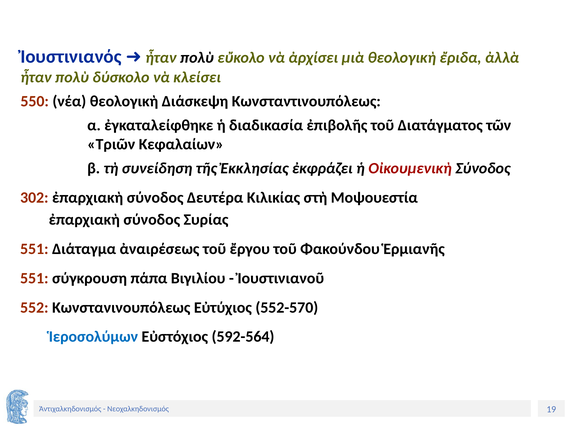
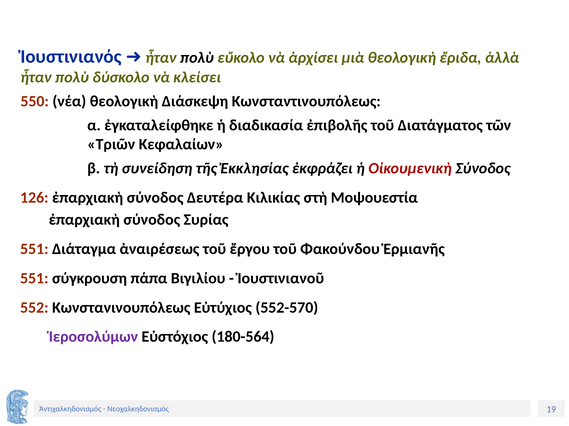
302: 302 -> 126 (34, 198)
Ἱεροσολύμων colour: blue -> purple (93, 337)
592-564: 592-564 -> 180-564 (243, 337)
